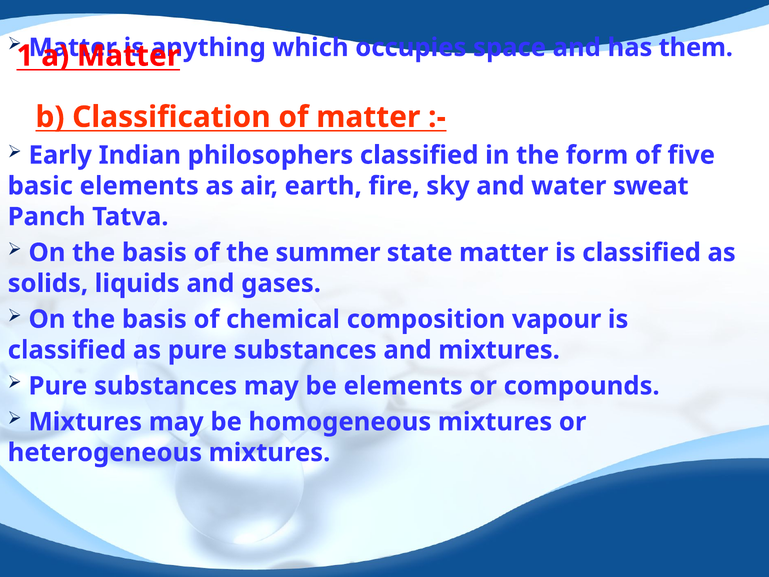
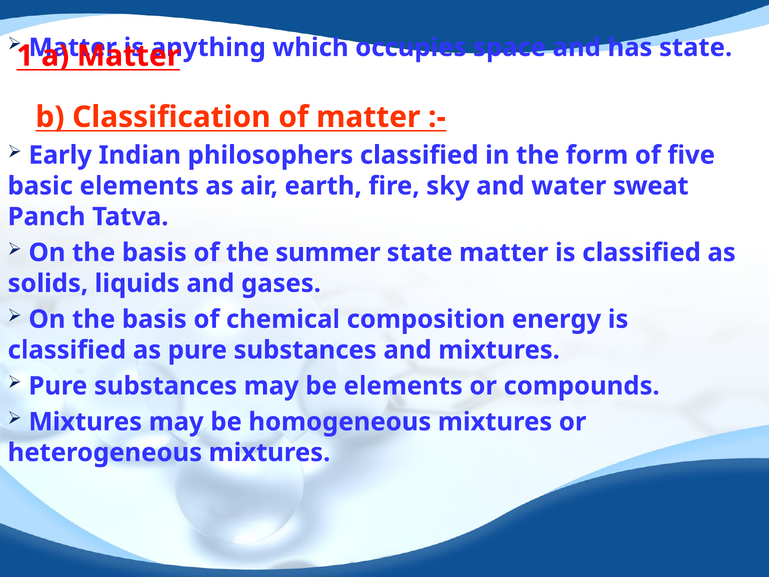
has them: them -> state (696, 48)
vapour: vapour -> energy (557, 319)
